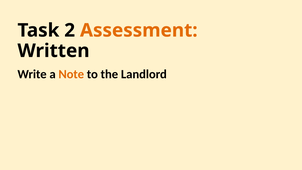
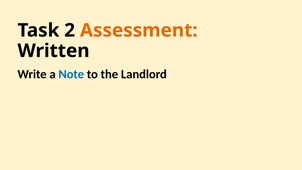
Note colour: orange -> blue (71, 74)
